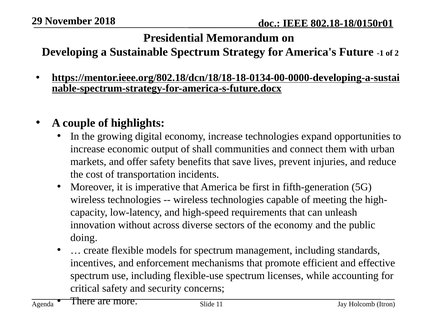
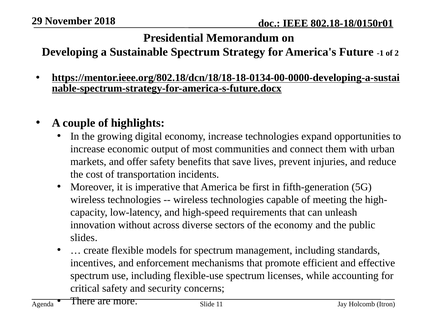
shall: shall -> most (202, 149)
doing: doing -> slides (84, 238)
